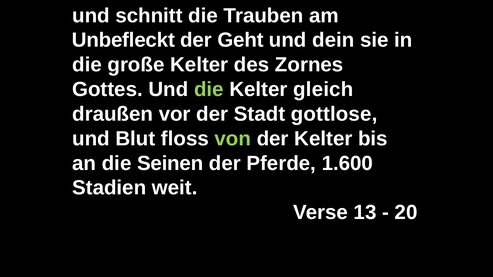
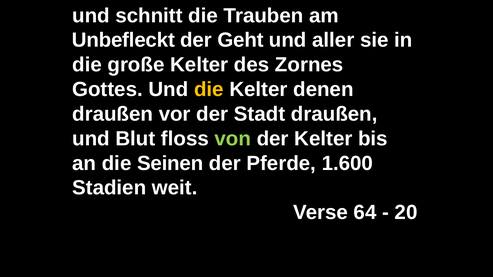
dein: dein -> aller (333, 40)
die colour: light green -> yellow (209, 90)
gleich: gleich -> denen (323, 90)
Stadt gottlose: gottlose -> draußen (334, 114)
13: 13 -> 64 (365, 213)
